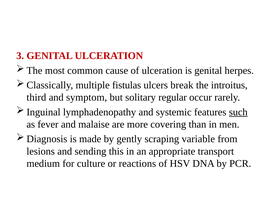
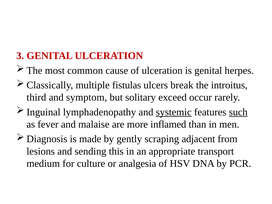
regular: regular -> exceed (173, 97)
systemic underline: none -> present (174, 112)
covering: covering -> inflamed (168, 124)
variable: variable -> adjacent (198, 139)
reactions: reactions -> analgesia (137, 163)
